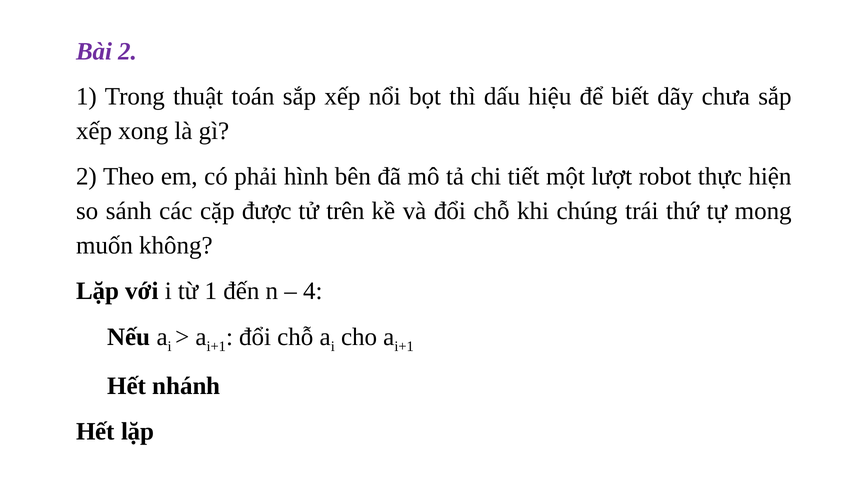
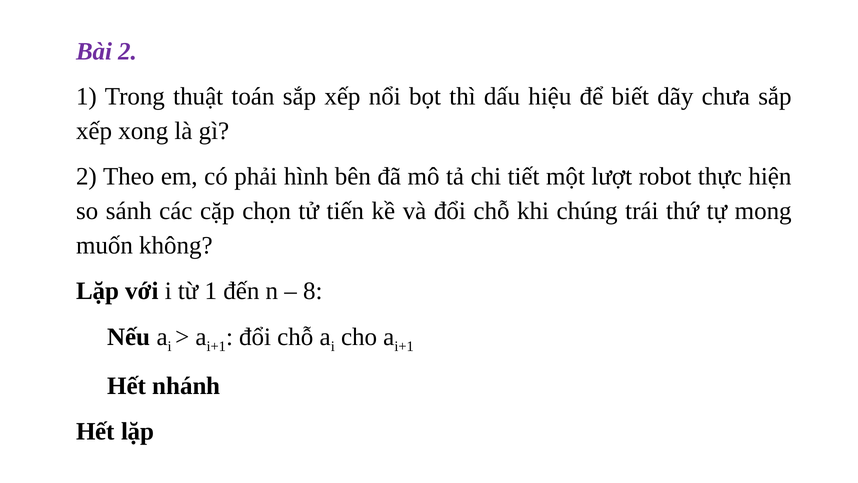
được: được -> chọn (267, 211)
trên: trên -> tiến (345, 211)
4: 4 -> 8 (313, 291)
